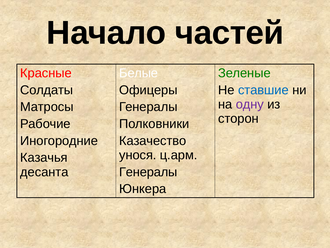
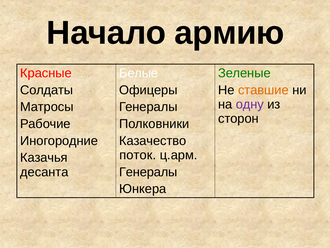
частей: частей -> армию (229, 33)
ставшие colour: blue -> orange (263, 90)
унося: унося -> поток (138, 155)
